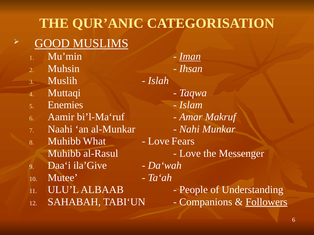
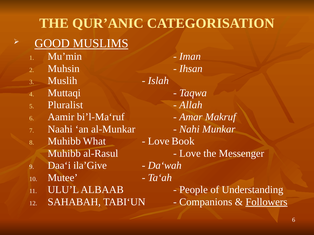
Iman underline: present -> none (190, 57)
Enemies: Enemies -> Pluralist (65, 105)
Islam: Islam -> Allah (191, 105)
Fears: Fears -> Book (183, 142)
